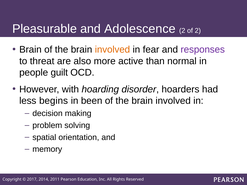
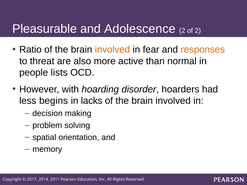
Brain: Brain -> Ratio (30, 50)
responses colour: purple -> orange (203, 50)
guilt: guilt -> lists (59, 73)
been: been -> lacks (92, 101)
